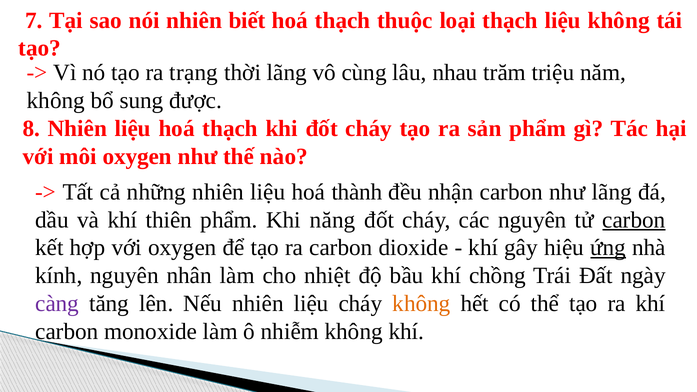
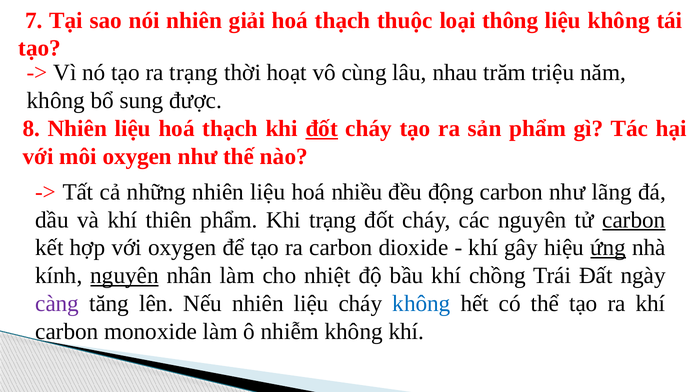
biết: biết -> giải (247, 20)
loại thạch: thạch -> thông (510, 20)
thời lãng: lãng -> hoạt (287, 72)
đốt underline: none -> present (322, 129)
thành: thành -> nhiều (357, 192)
nhận: nhận -> động (451, 192)
Khi năng: năng -> trạng (333, 220)
nguyên underline: none -> present (124, 276)
không colour: orange -> blue (421, 304)
